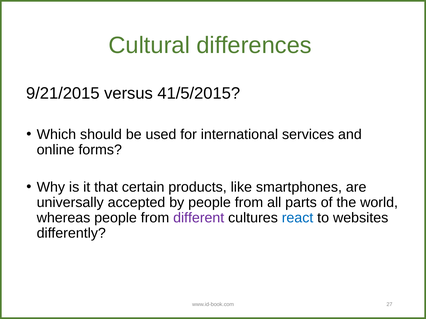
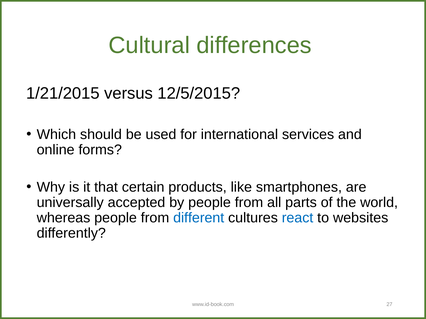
9/21/2015: 9/21/2015 -> 1/21/2015 (63, 94)
41/5/2015: 41/5/2015 -> 12/5/2015 (199, 94)
different colour: purple -> blue (199, 218)
